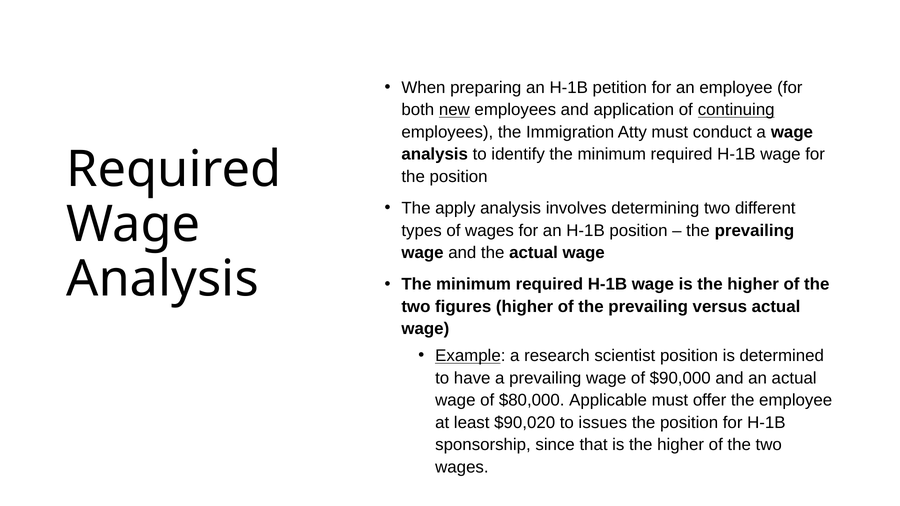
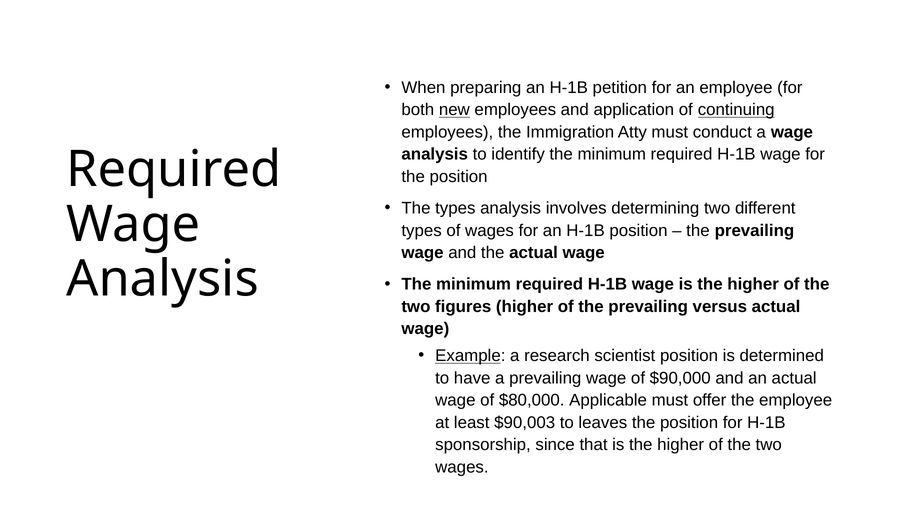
The apply: apply -> types (455, 208)
$90,020: $90,020 -> $90,003 (525, 423)
issues: issues -> leaves (603, 423)
